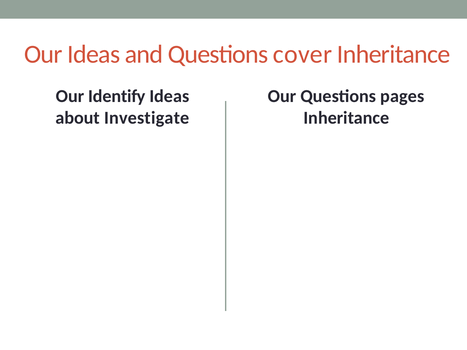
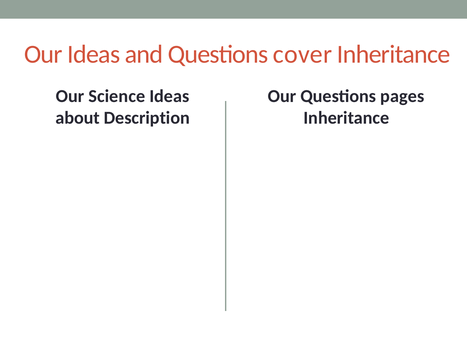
Identify: Identify -> Science (117, 96)
Investigate: Investigate -> Description (147, 118)
